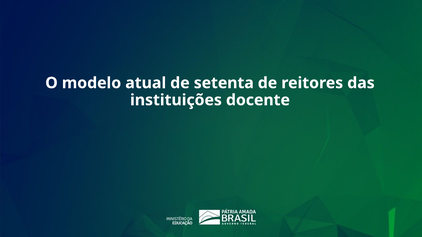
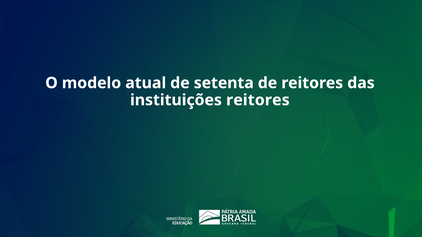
instituições docente: docente -> reitores (258, 100)
